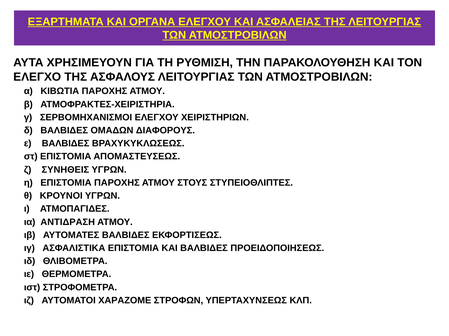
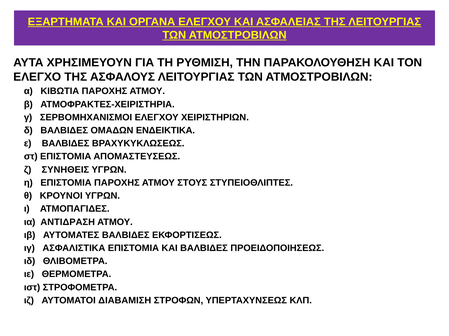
ΔΙΑΦΟΡΟΥΣ: ΔΙΑΦΟΡΟΥΣ -> ΕΝΔΕΙΚΤΙΚΑ (165, 131)
ΧΑΡΑΖΟΜΕ: ΧΑΡΑΖΟΜΕ -> ΔΙΑΒΑΜΙΣΗ (125, 301)
